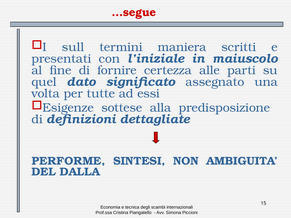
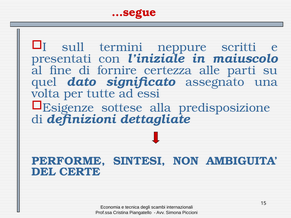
maniera: maniera -> neppure (182, 47)
DALLA: DALLA -> CERTE (80, 172)
